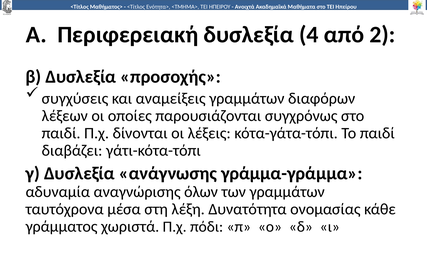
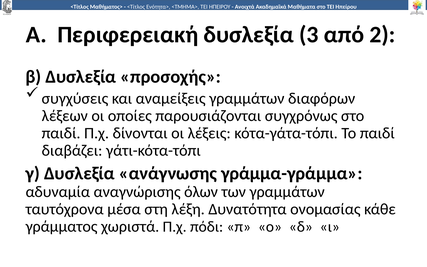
δυσλεξία 4: 4 -> 3 (309, 35)
